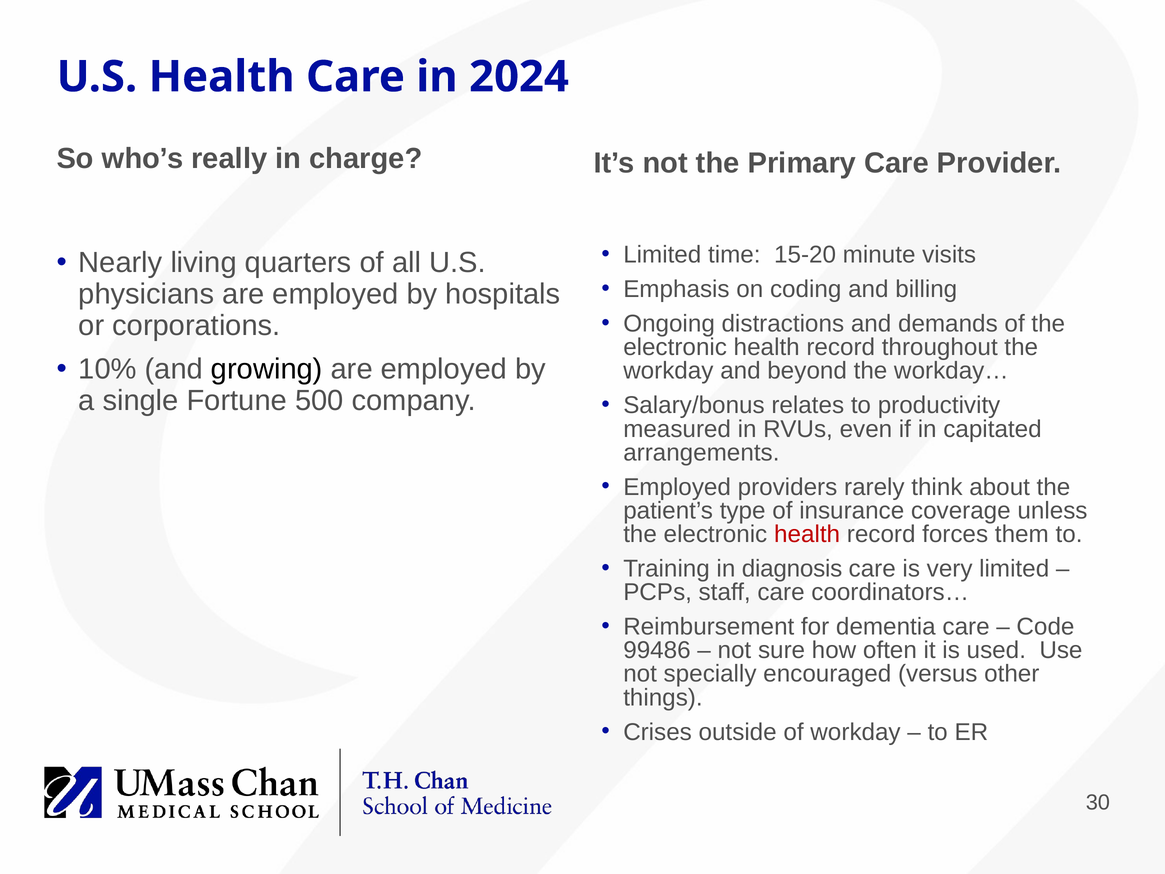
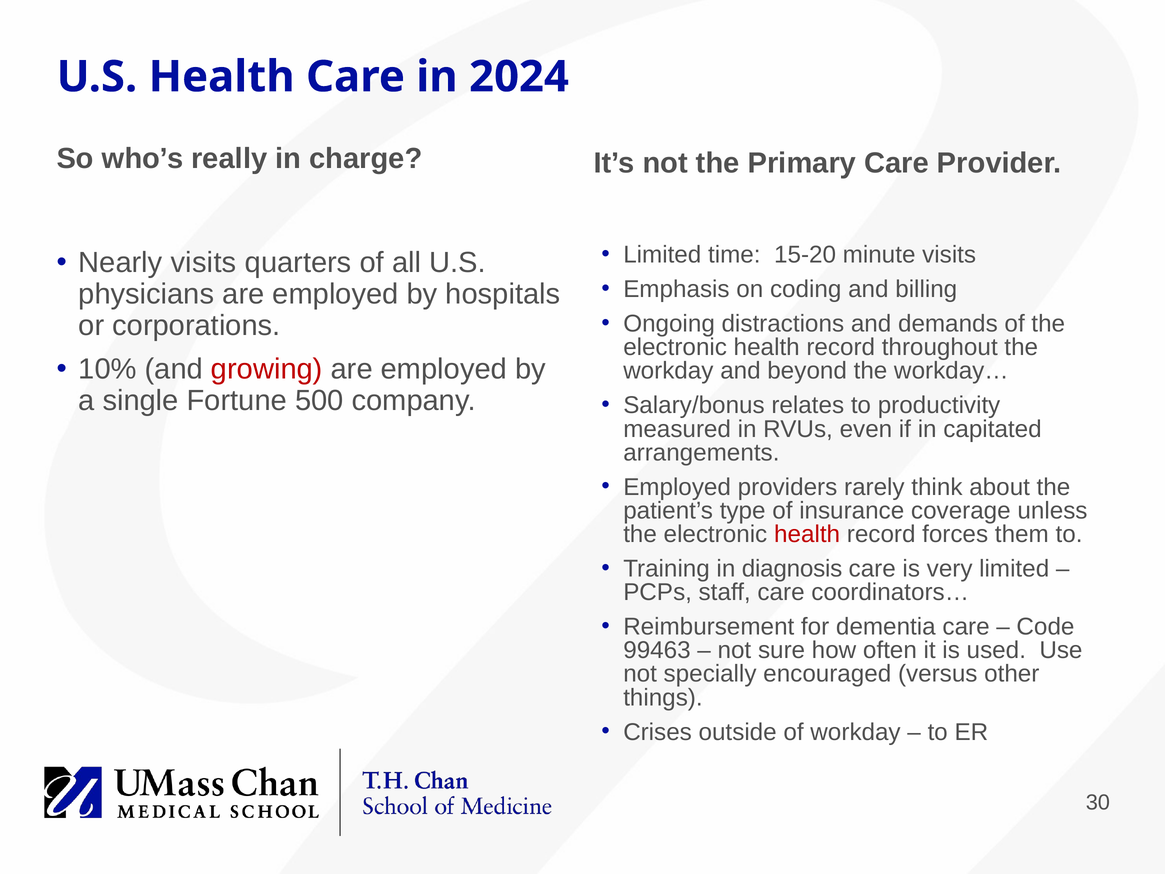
Nearly living: living -> visits (204, 263)
growing colour: black -> red (267, 369)
99486: 99486 -> 99463 (657, 650)
